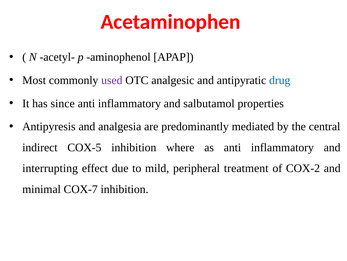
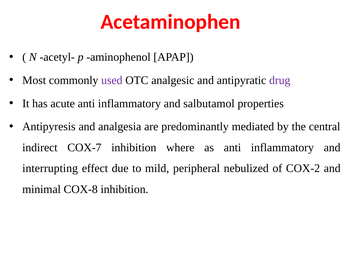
drug colour: blue -> purple (280, 80)
since: since -> acute (63, 103)
COX-5: COX-5 -> COX-7 (84, 147)
treatment: treatment -> nebulized (246, 168)
COX-7: COX-7 -> COX-8 (81, 189)
